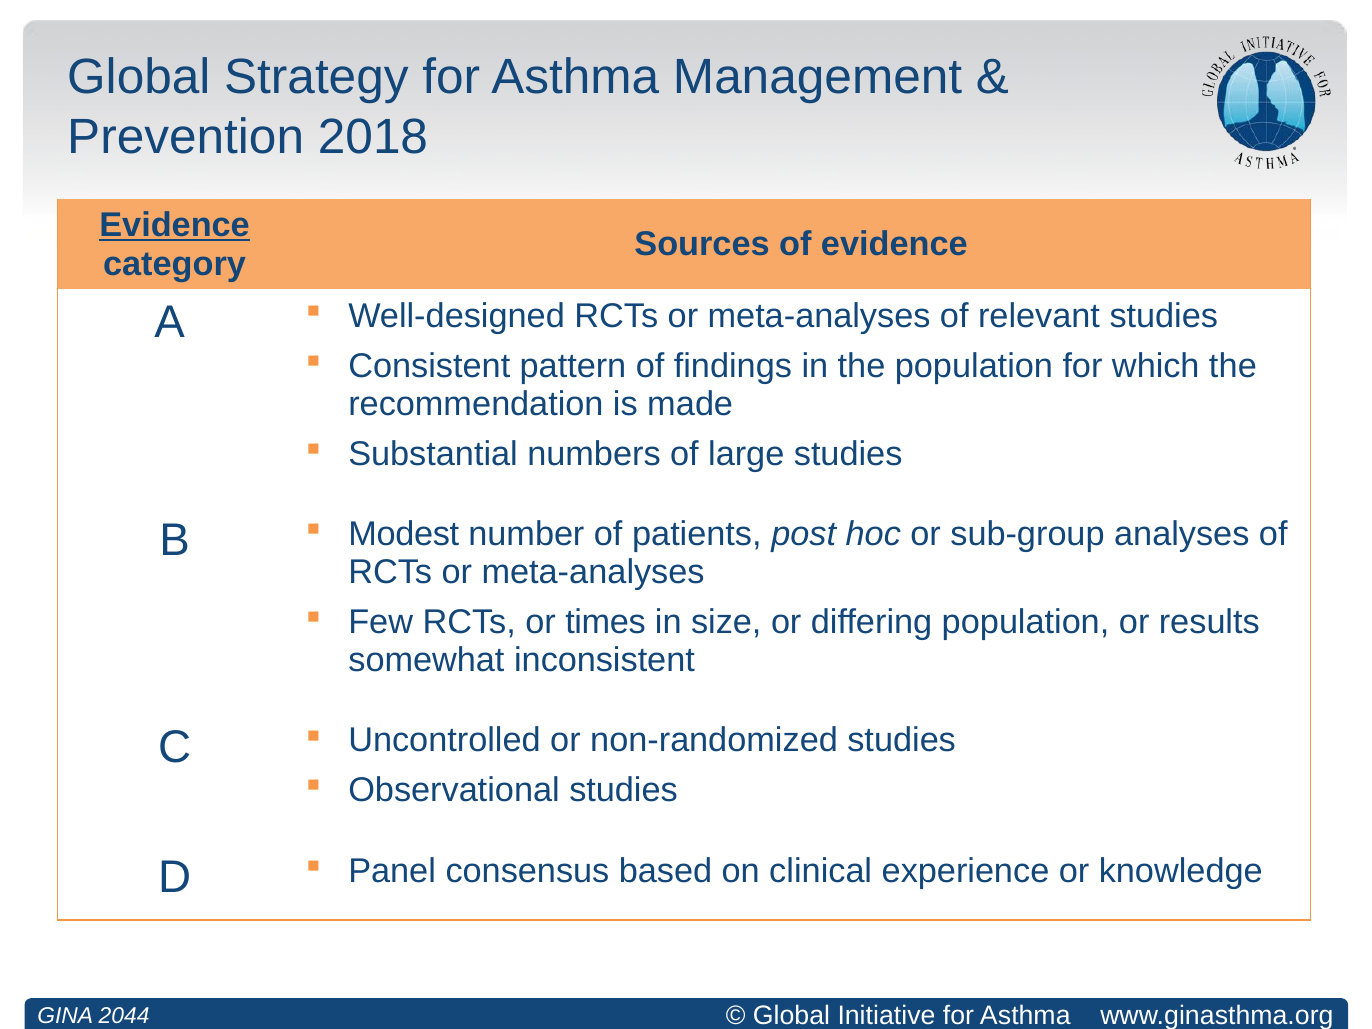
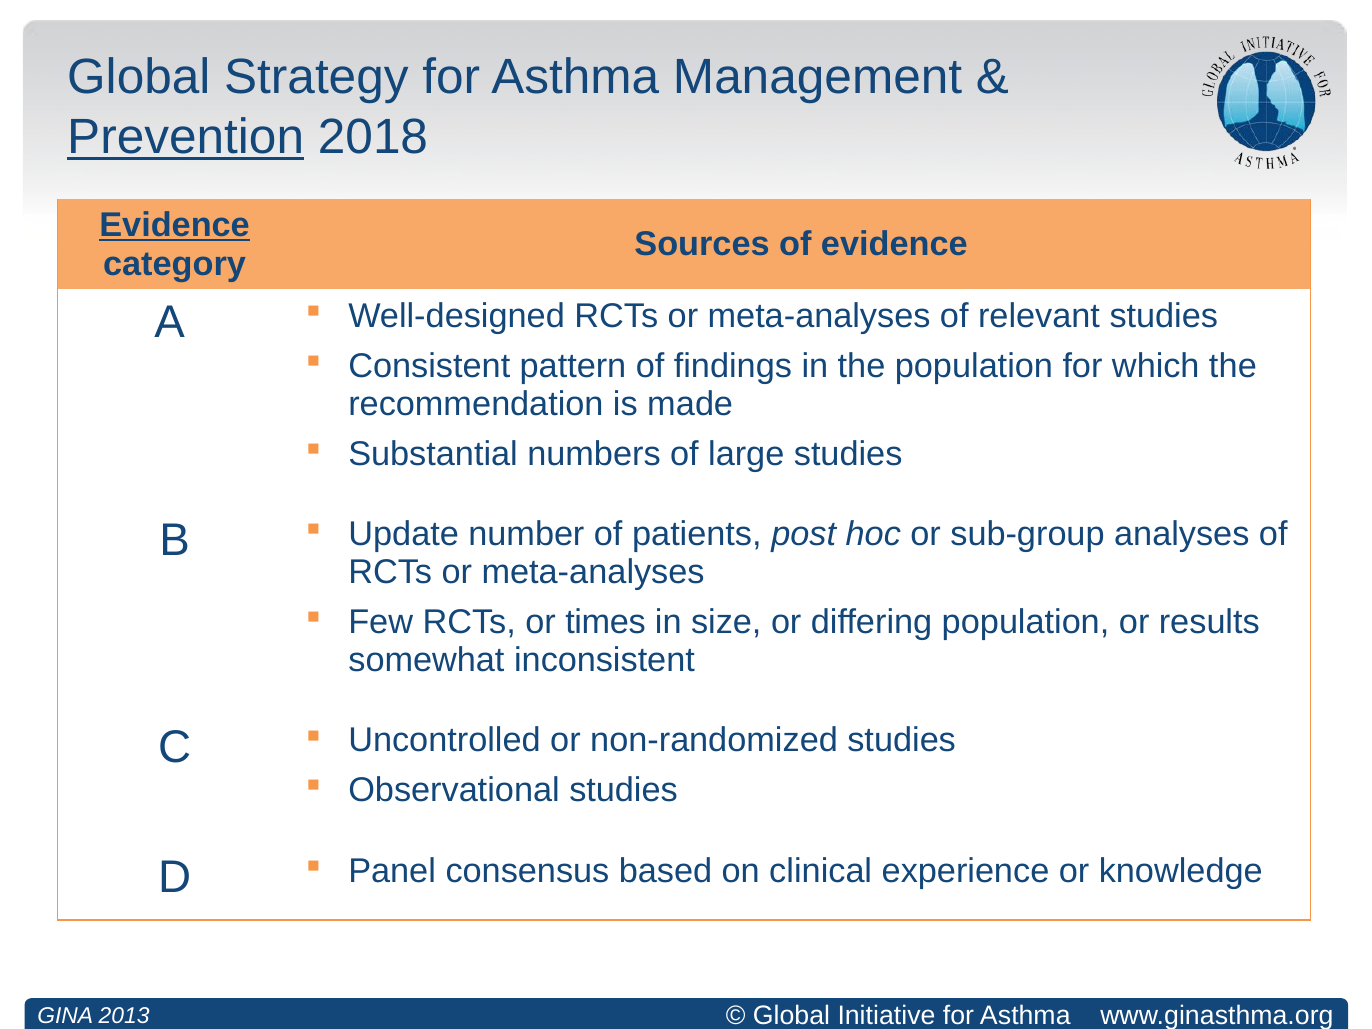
Prevention underline: none -> present (186, 137)
Modest: Modest -> Update (404, 534)
2044: 2044 -> 2013 (124, 1016)
